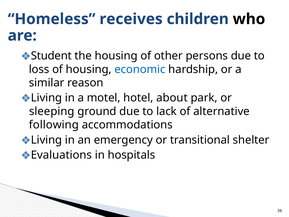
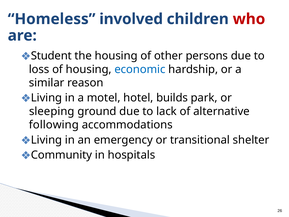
receives: receives -> involved (131, 19)
who colour: black -> red (249, 19)
about: about -> builds (172, 98)
Evaluations: Evaluations -> Community (61, 155)
